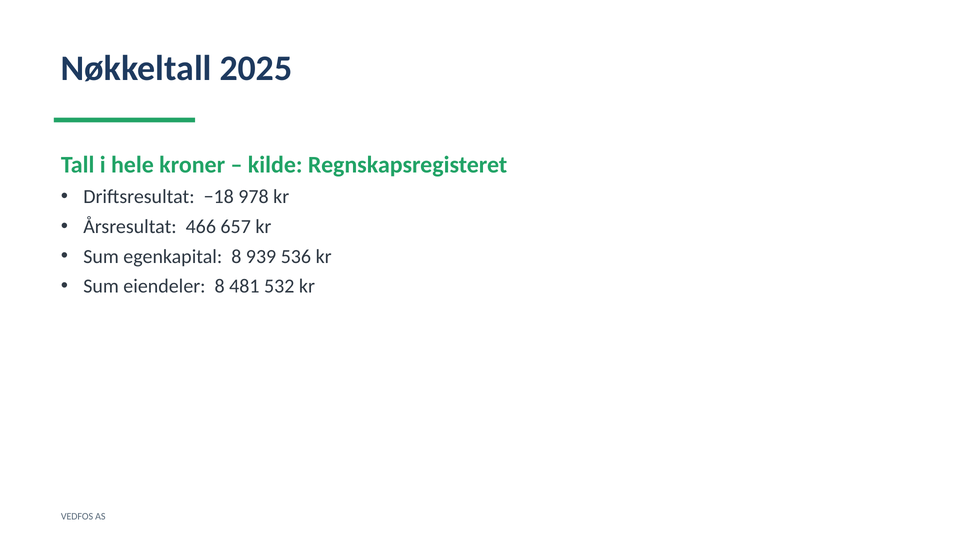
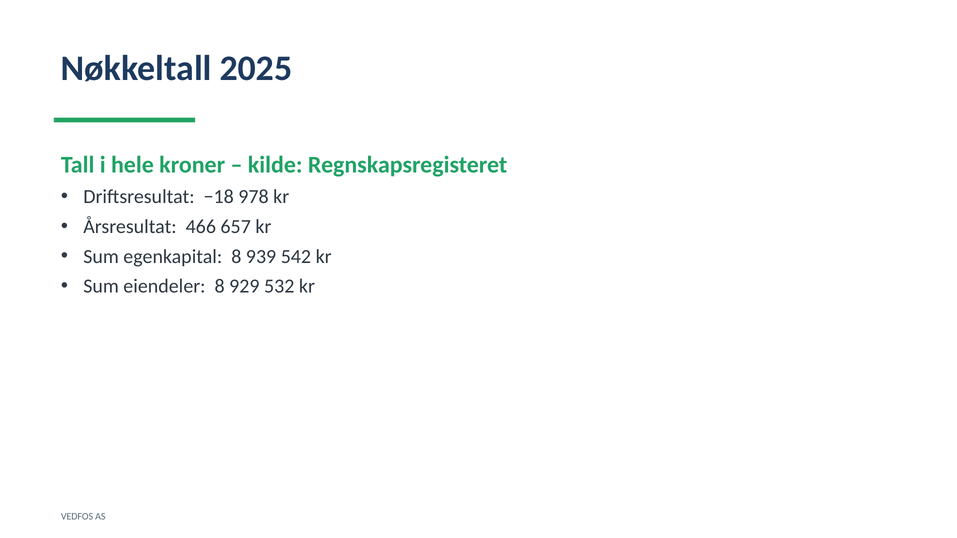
536: 536 -> 542 (296, 257)
481: 481 -> 929 (244, 287)
